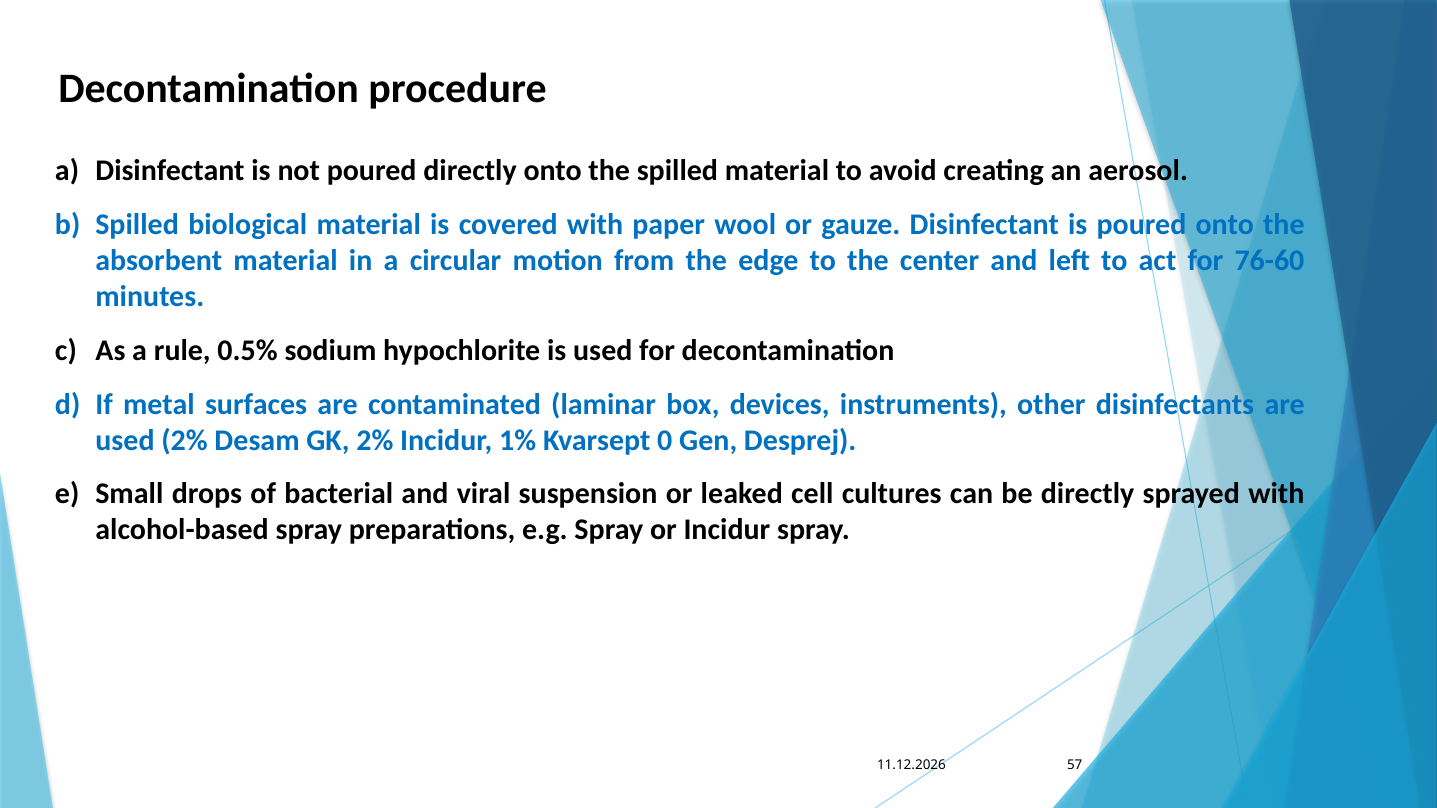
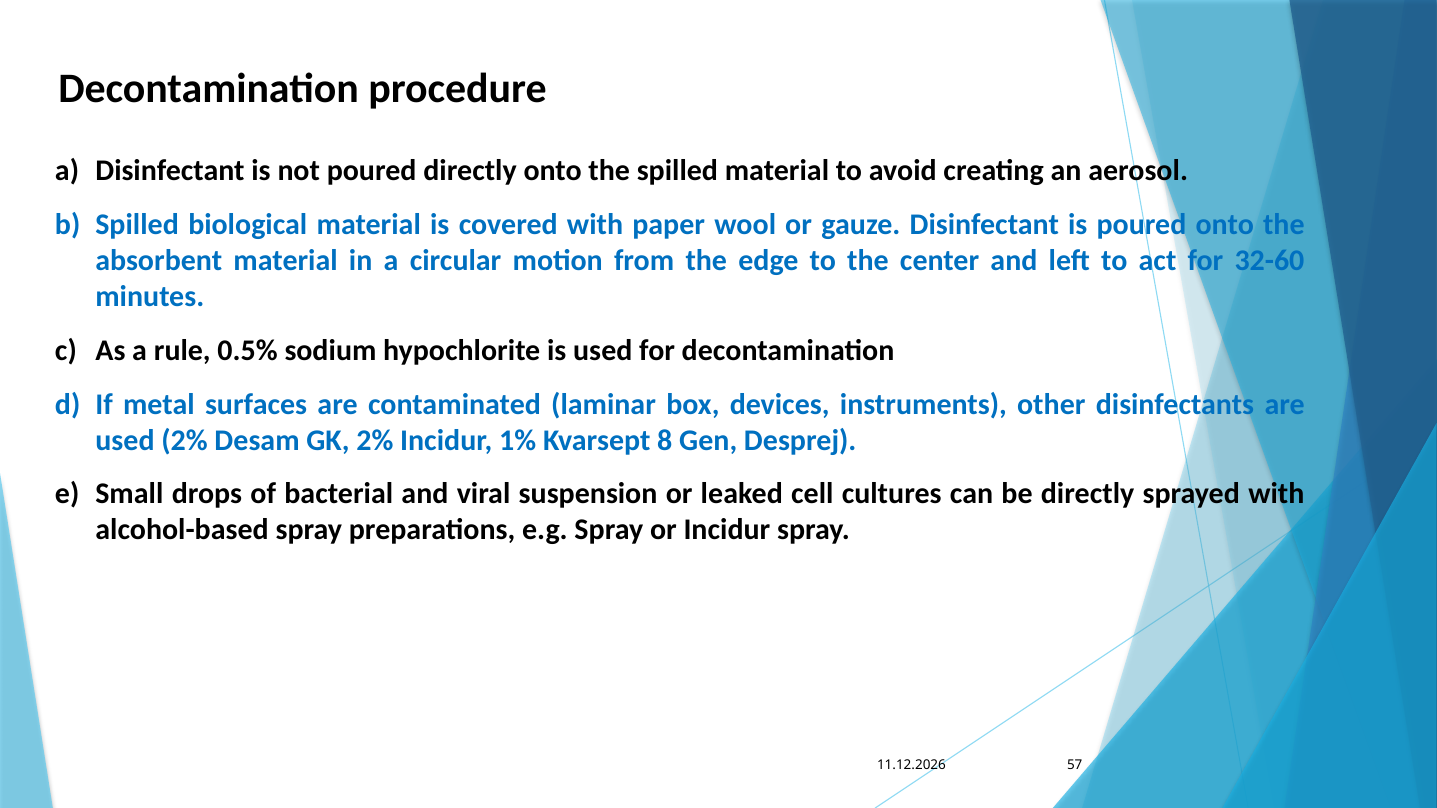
76-60: 76-60 -> 32-60 (1269, 261)
0: 0 -> 8 (665, 440)
